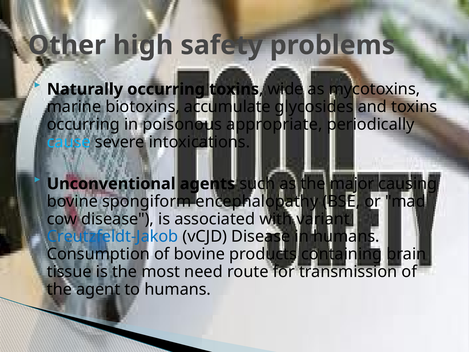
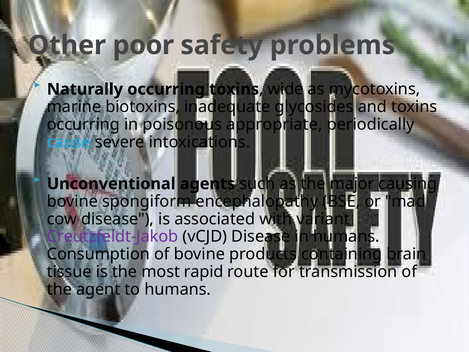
high: high -> poor (143, 45)
accumulate: accumulate -> inadequate (227, 107)
Creutzfeldt-Jakob colour: blue -> purple (113, 236)
need: need -> rapid (204, 272)
